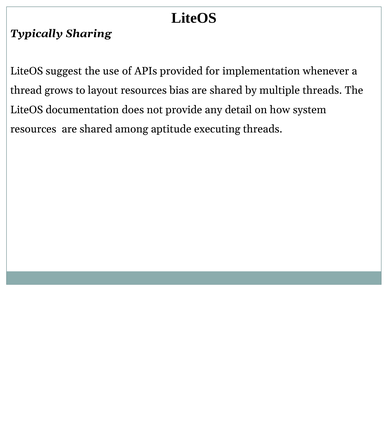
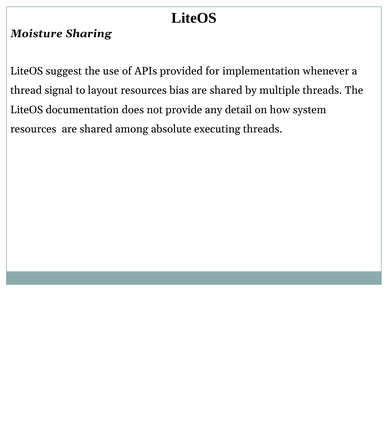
Typically: Typically -> Moisture (36, 34)
grows: grows -> signal (59, 90)
aptitude: aptitude -> absolute (171, 129)
